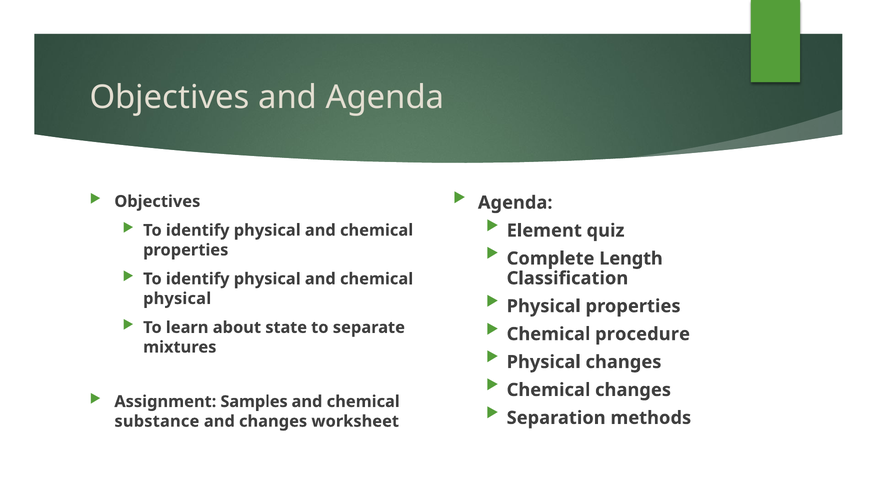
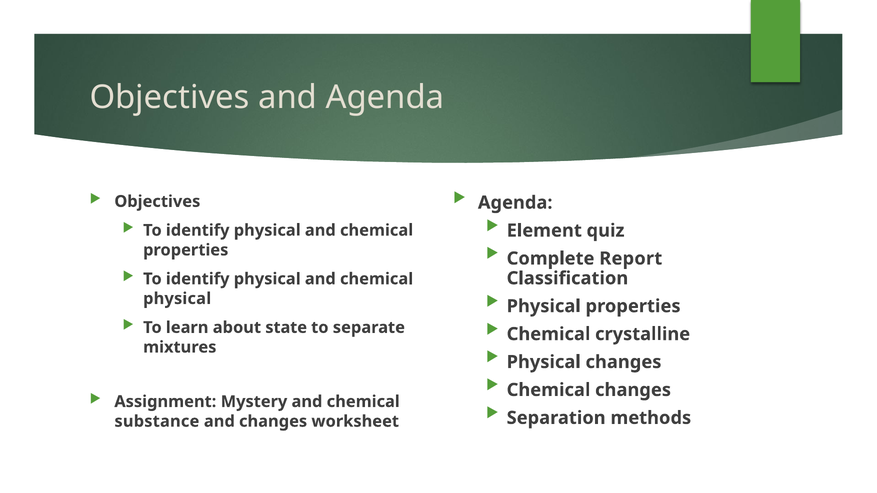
Length: Length -> Report (631, 259)
procedure: procedure -> crystalline (643, 334)
Samples: Samples -> Mystery (254, 402)
